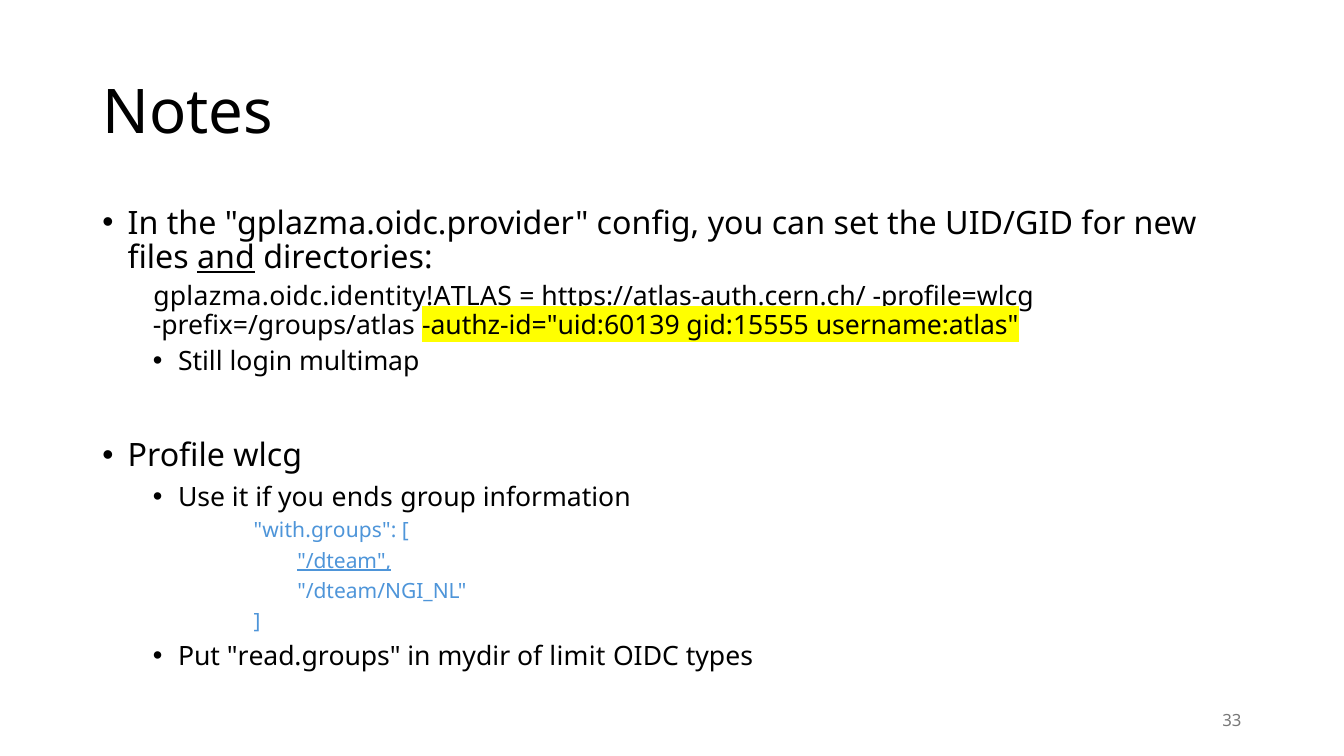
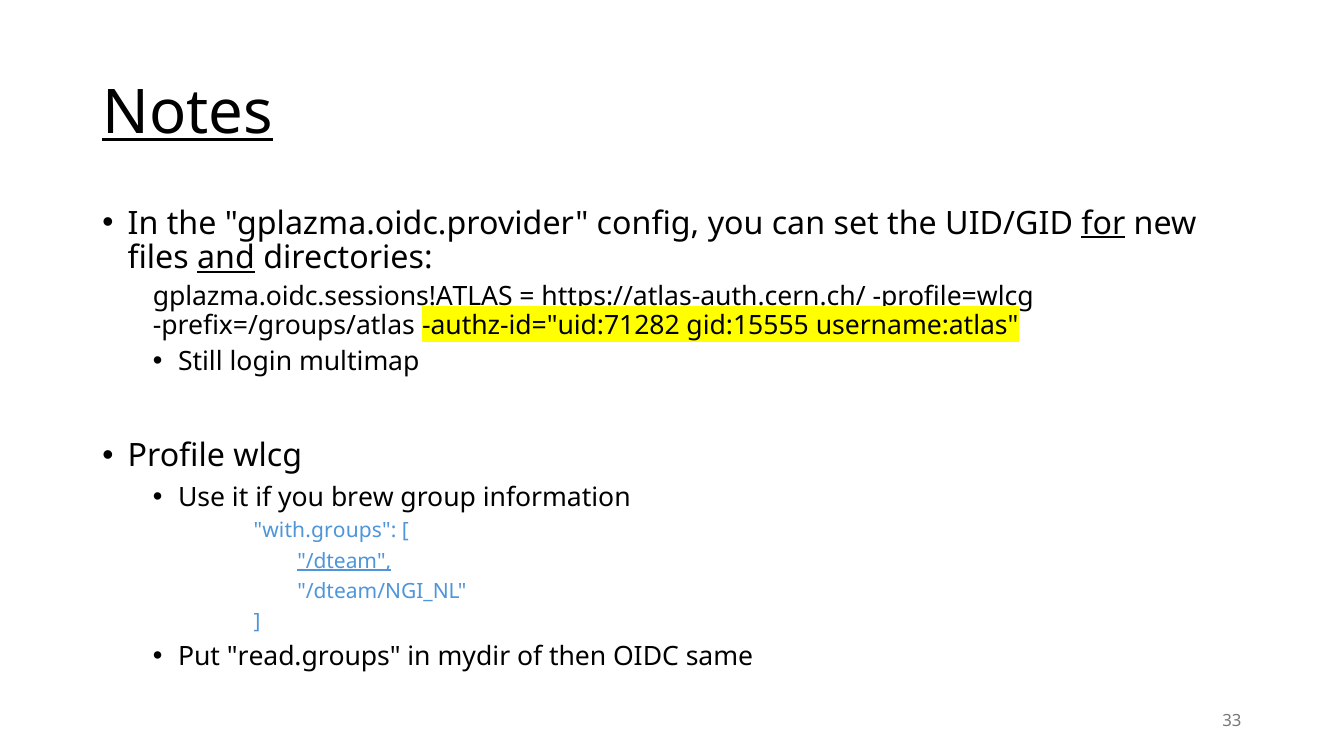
Notes underline: none -> present (188, 113)
for underline: none -> present (1103, 223)
gplazma.oidc.identity!ATLAS: gplazma.oidc.identity!ATLAS -> gplazma.oidc.sessions!ATLAS (333, 297)
authz-id="uid:60139: authz-id="uid:60139 -> authz-id="uid:71282 (551, 326)
ends: ends -> brew (362, 498)
limit: limit -> then (578, 657)
types: types -> same (719, 657)
